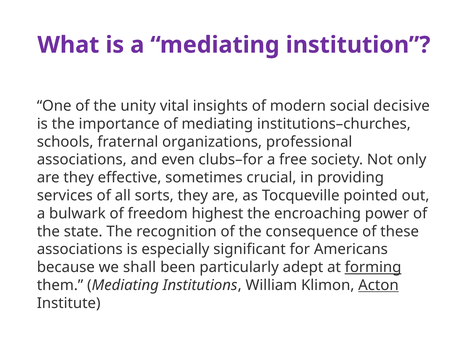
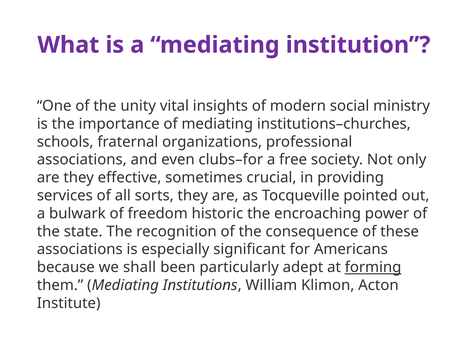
decisive: decisive -> ministry (402, 106)
highest: highest -> historic (217, 214)
Acton underline: present -> none (378, 285)
